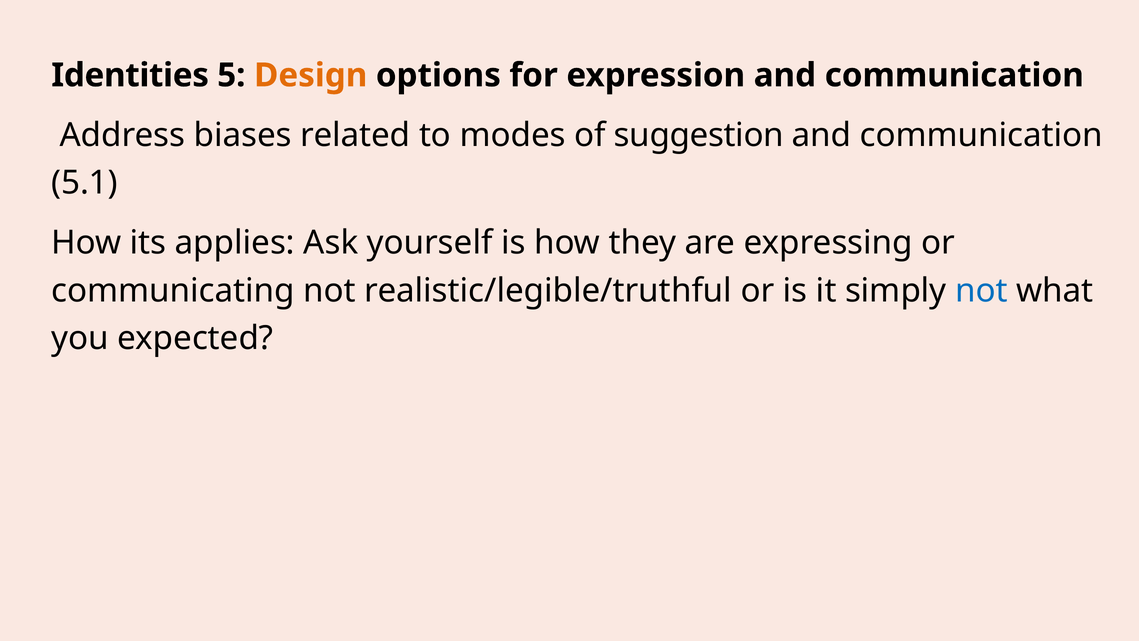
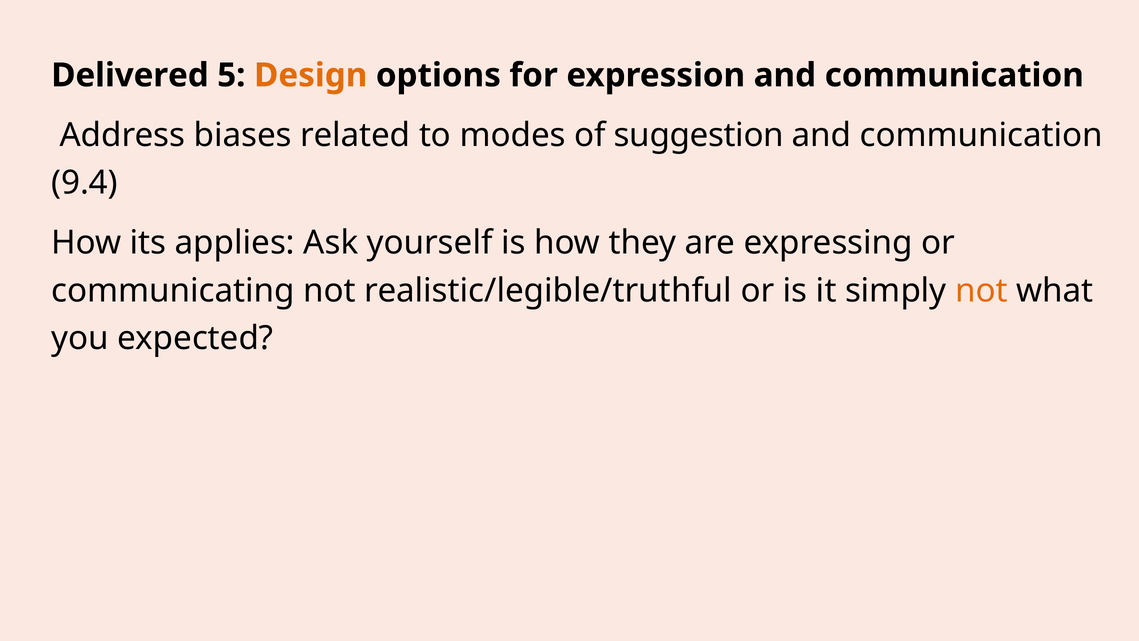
Identities: Identities -> Delivered (130, 75)
5.1: 5.1 -> 9.4 (85, 183)
not colour: blue -> orange (981, 290)
